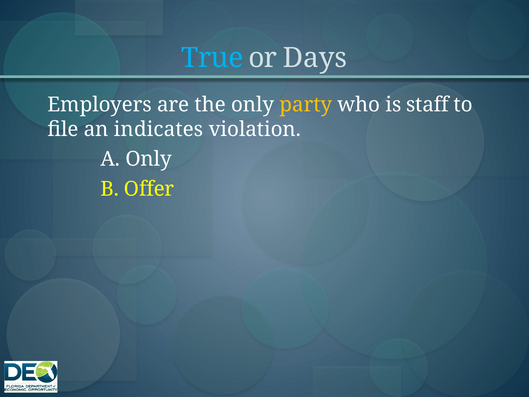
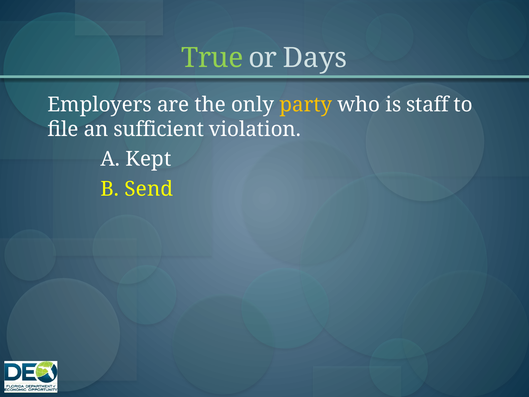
True colour: light blue -> light green (212, 58)
indicates: indicates -> sufficient (159, 129)
A Only: Only -> Kept (148, 159)
Offer: Offer -> Send (149, 189)
